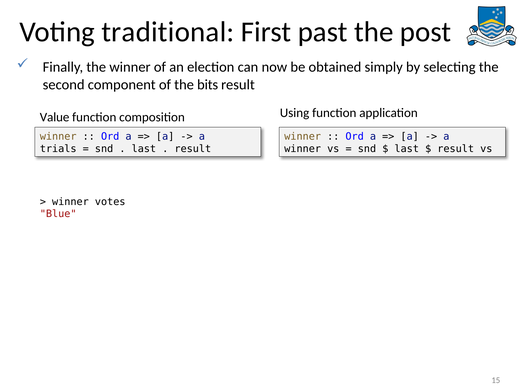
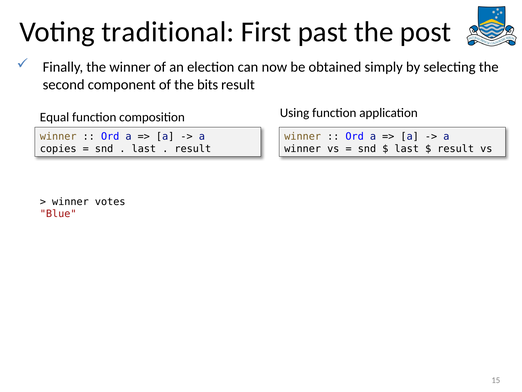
Value: Value -> Equal (55, 117)
trials: trials -> copies (58, 148)
